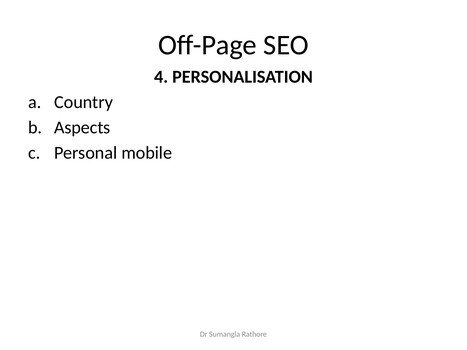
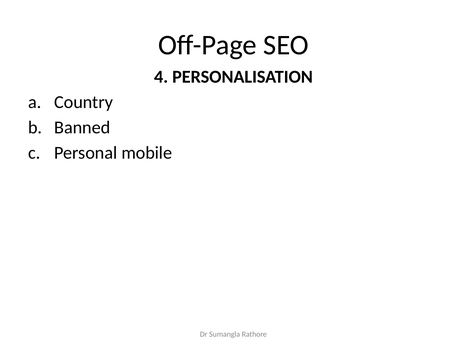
Aspects: Aspects -> Banned (82, 128)
